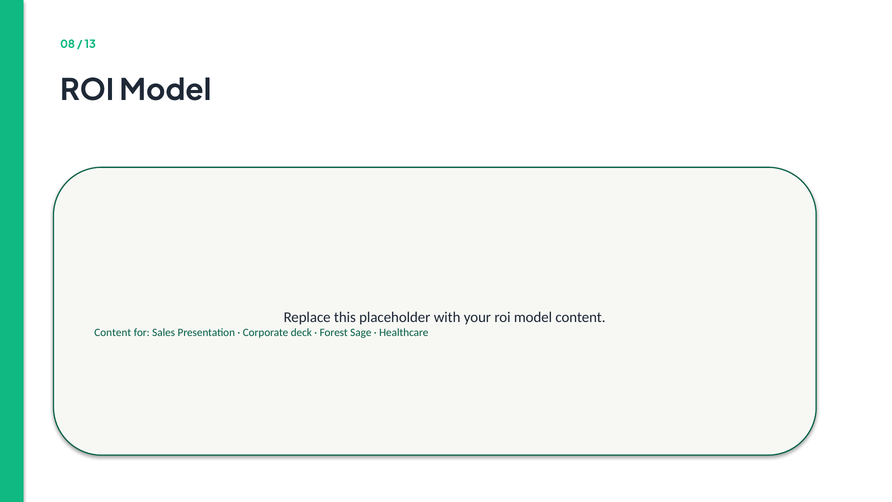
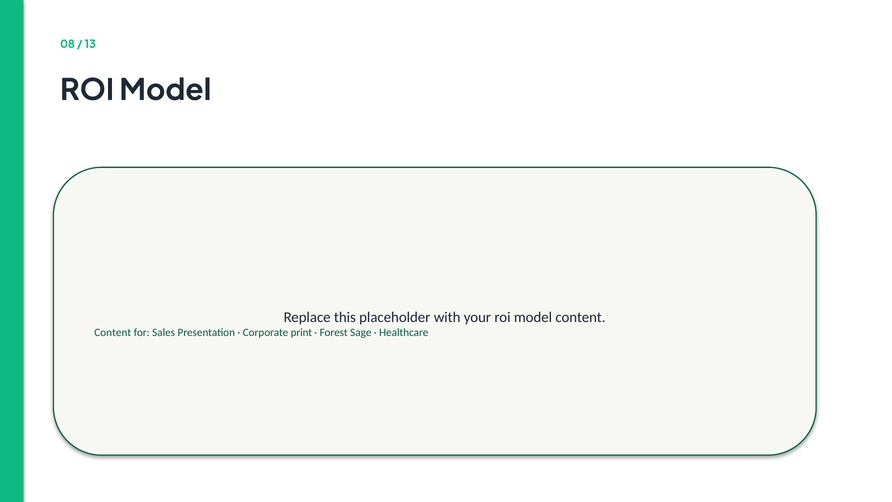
deck: deck -> print (301, 332)
